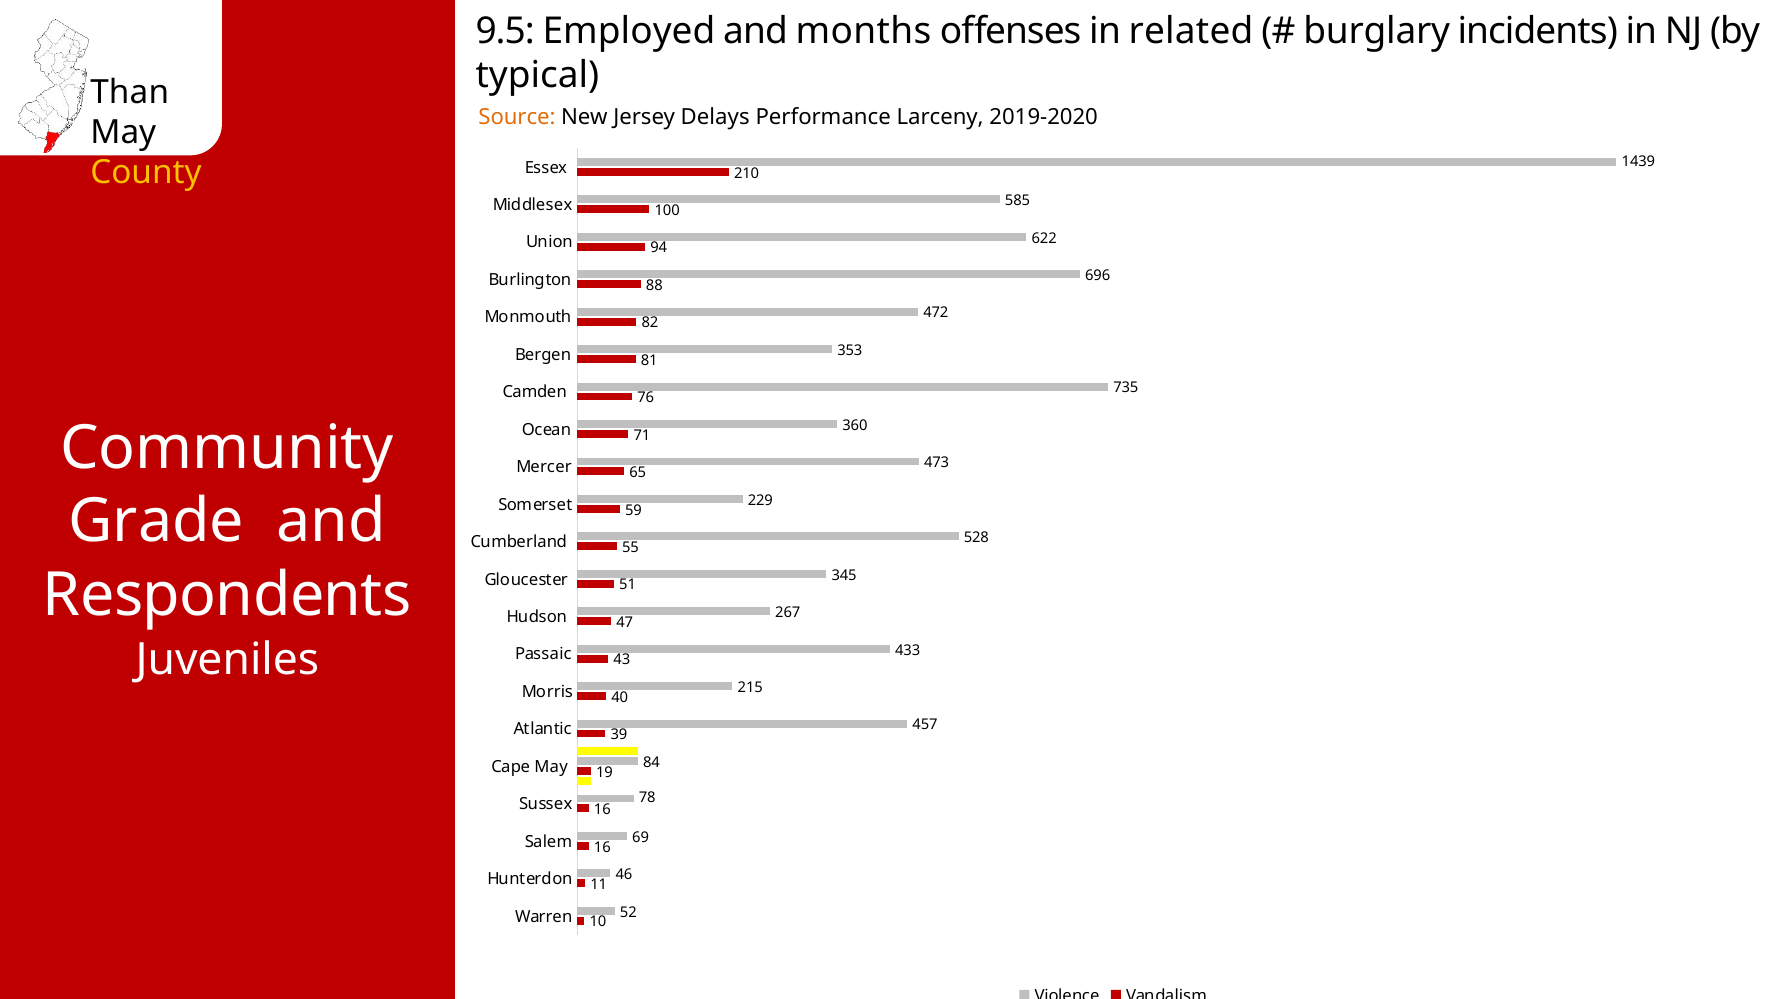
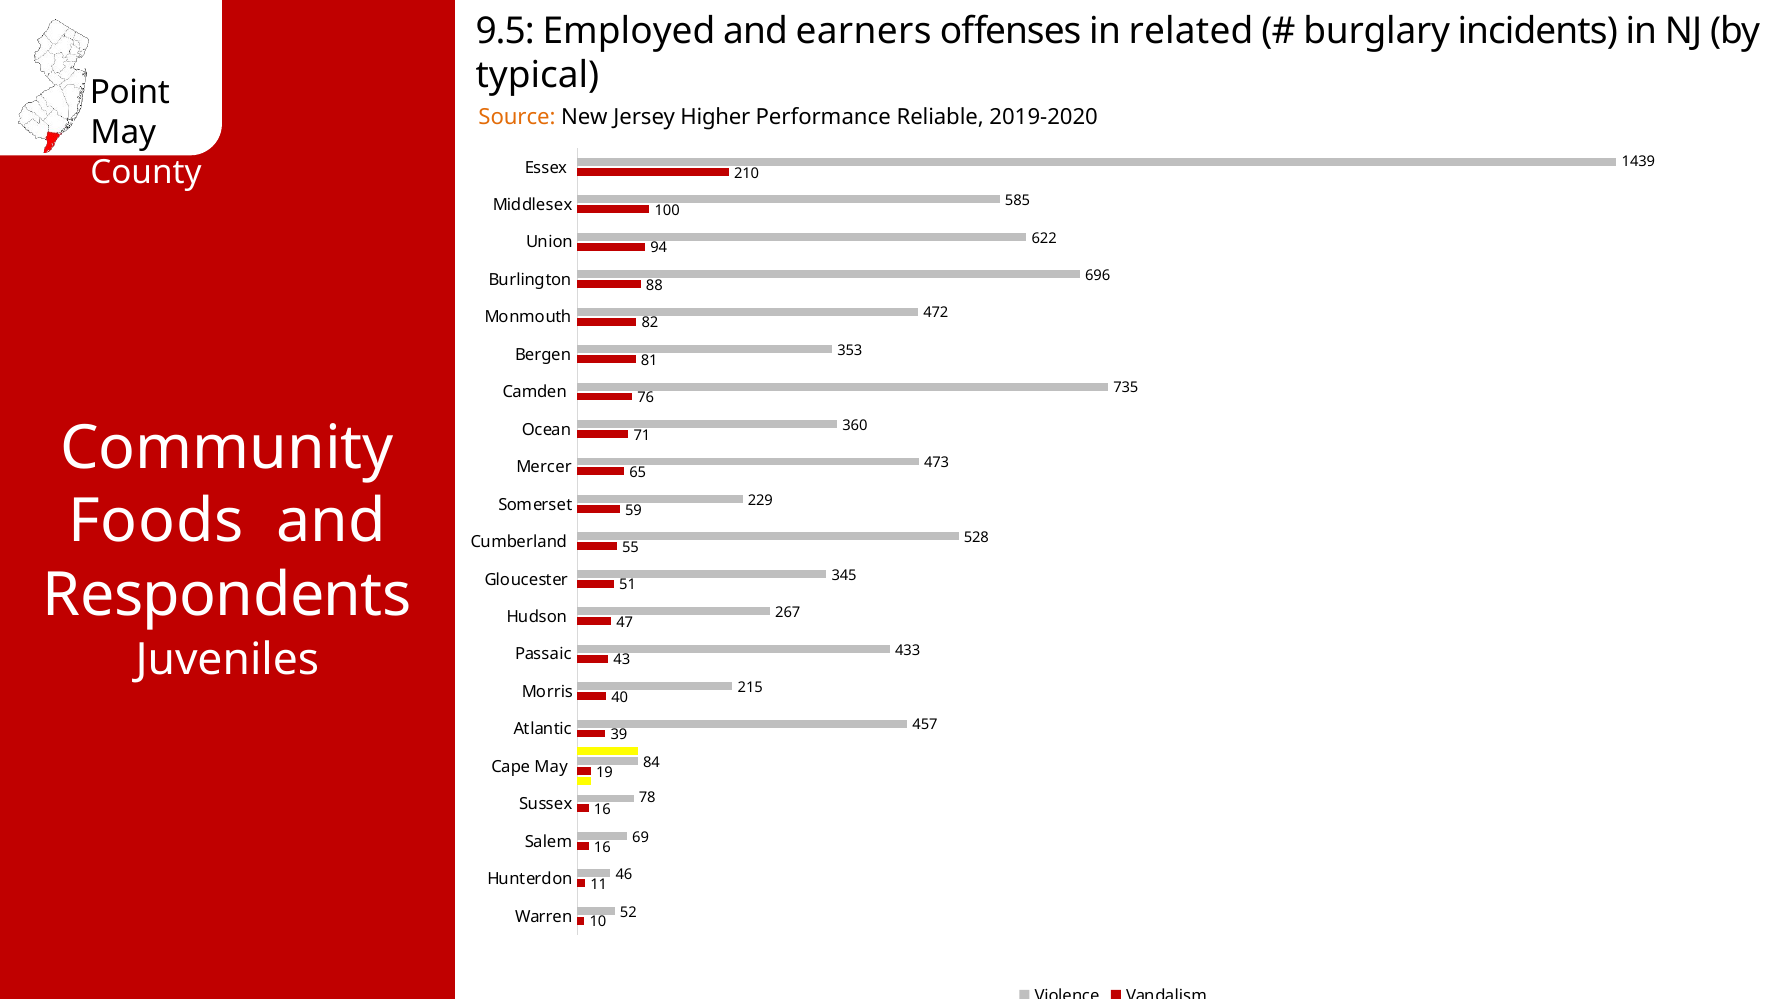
months: months -> earners (864, 31)
Than: Than -> Point (130, 92)
Delays: Delays -> Higher (715, 117)
Larceny: Larceny -> Reliable (940, 117)
County colour: yellow -> white (146, 172)
Grade: Grade -> Foods (156, 522)
